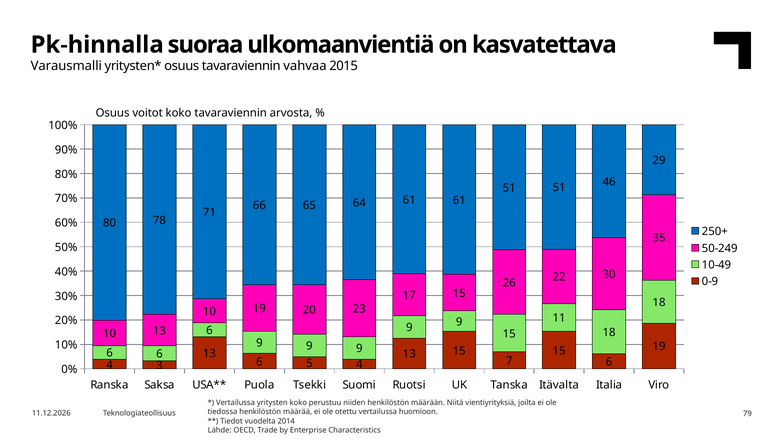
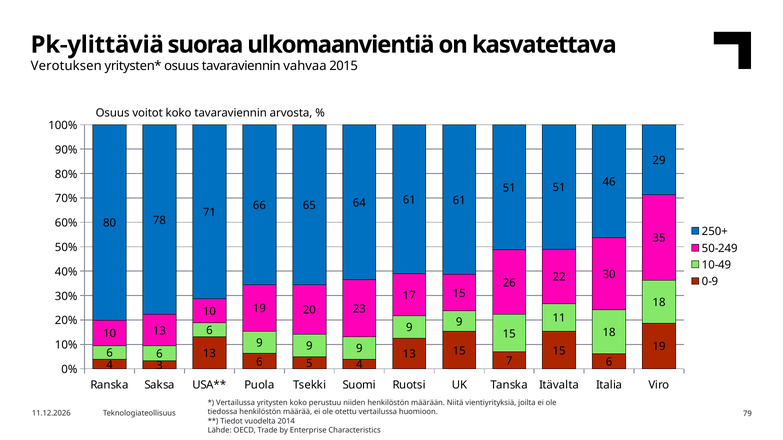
Pk-hinnalla: Pk-hinnalla -> Pk-ylittäviä (97, 45)
Varausmalli: Varausmalli -> Verotuksen (66, 66)
